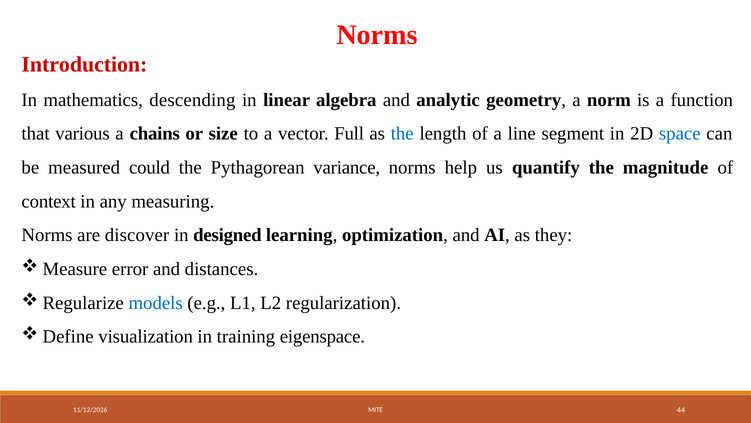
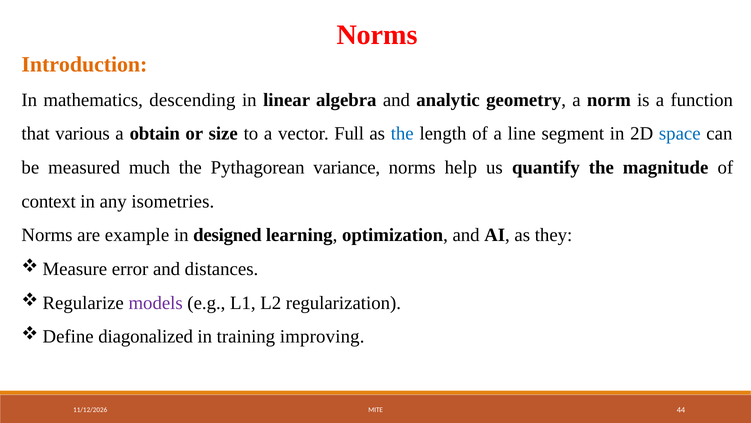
Introduction colour: red -> orange (84, 64)
chains: chains -> obtain (155, 134)
could: could -> much (150, 167)
measuring: measuring -> isometries (173, 201)
discover: discover -> example (137, 235)
models colour: blue -> purple (156, 302)
visualization: visualization -> diagonalized (146, 336)
eigenspace: eigenspace -> improving (322, 336)
